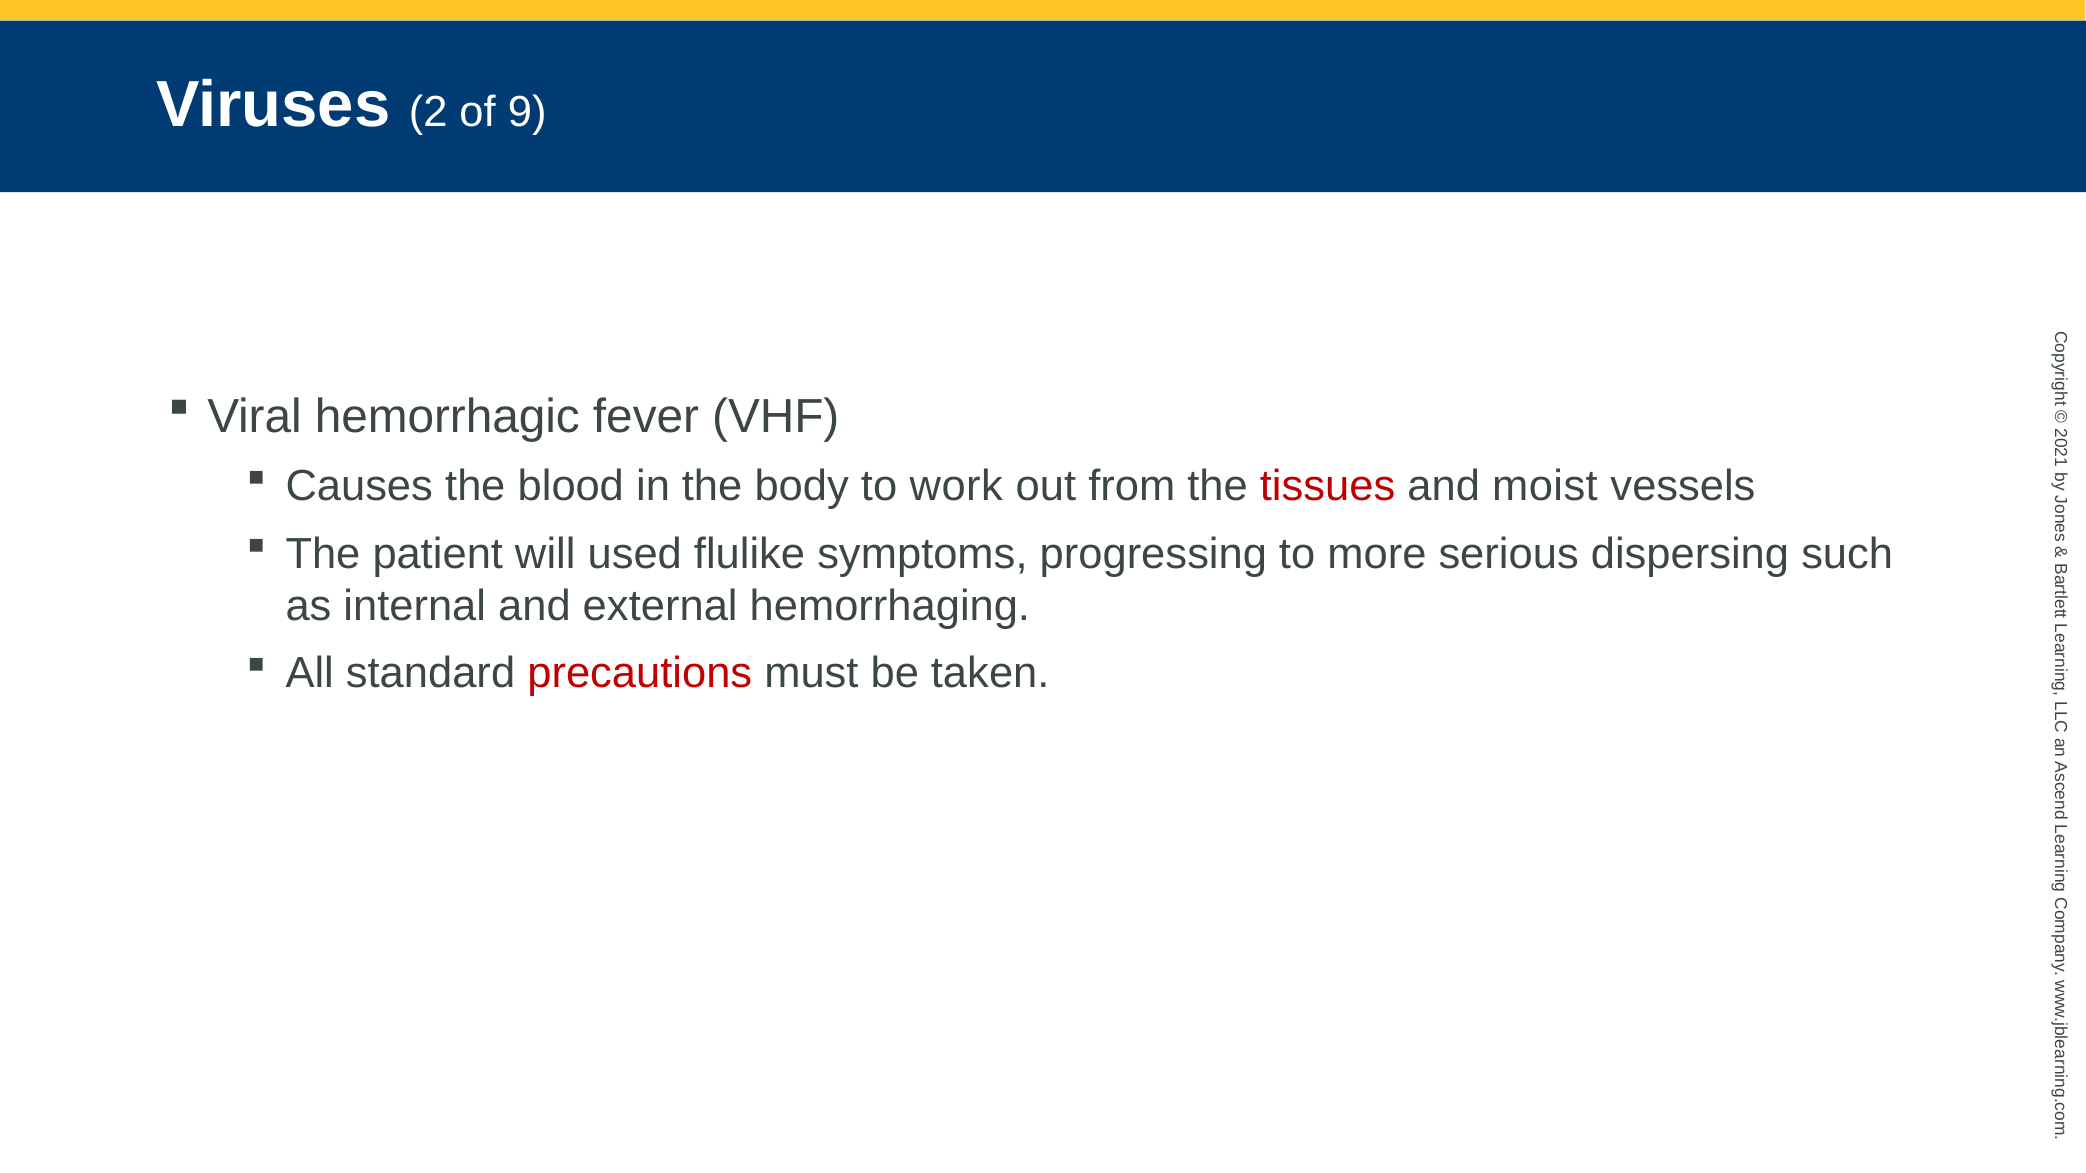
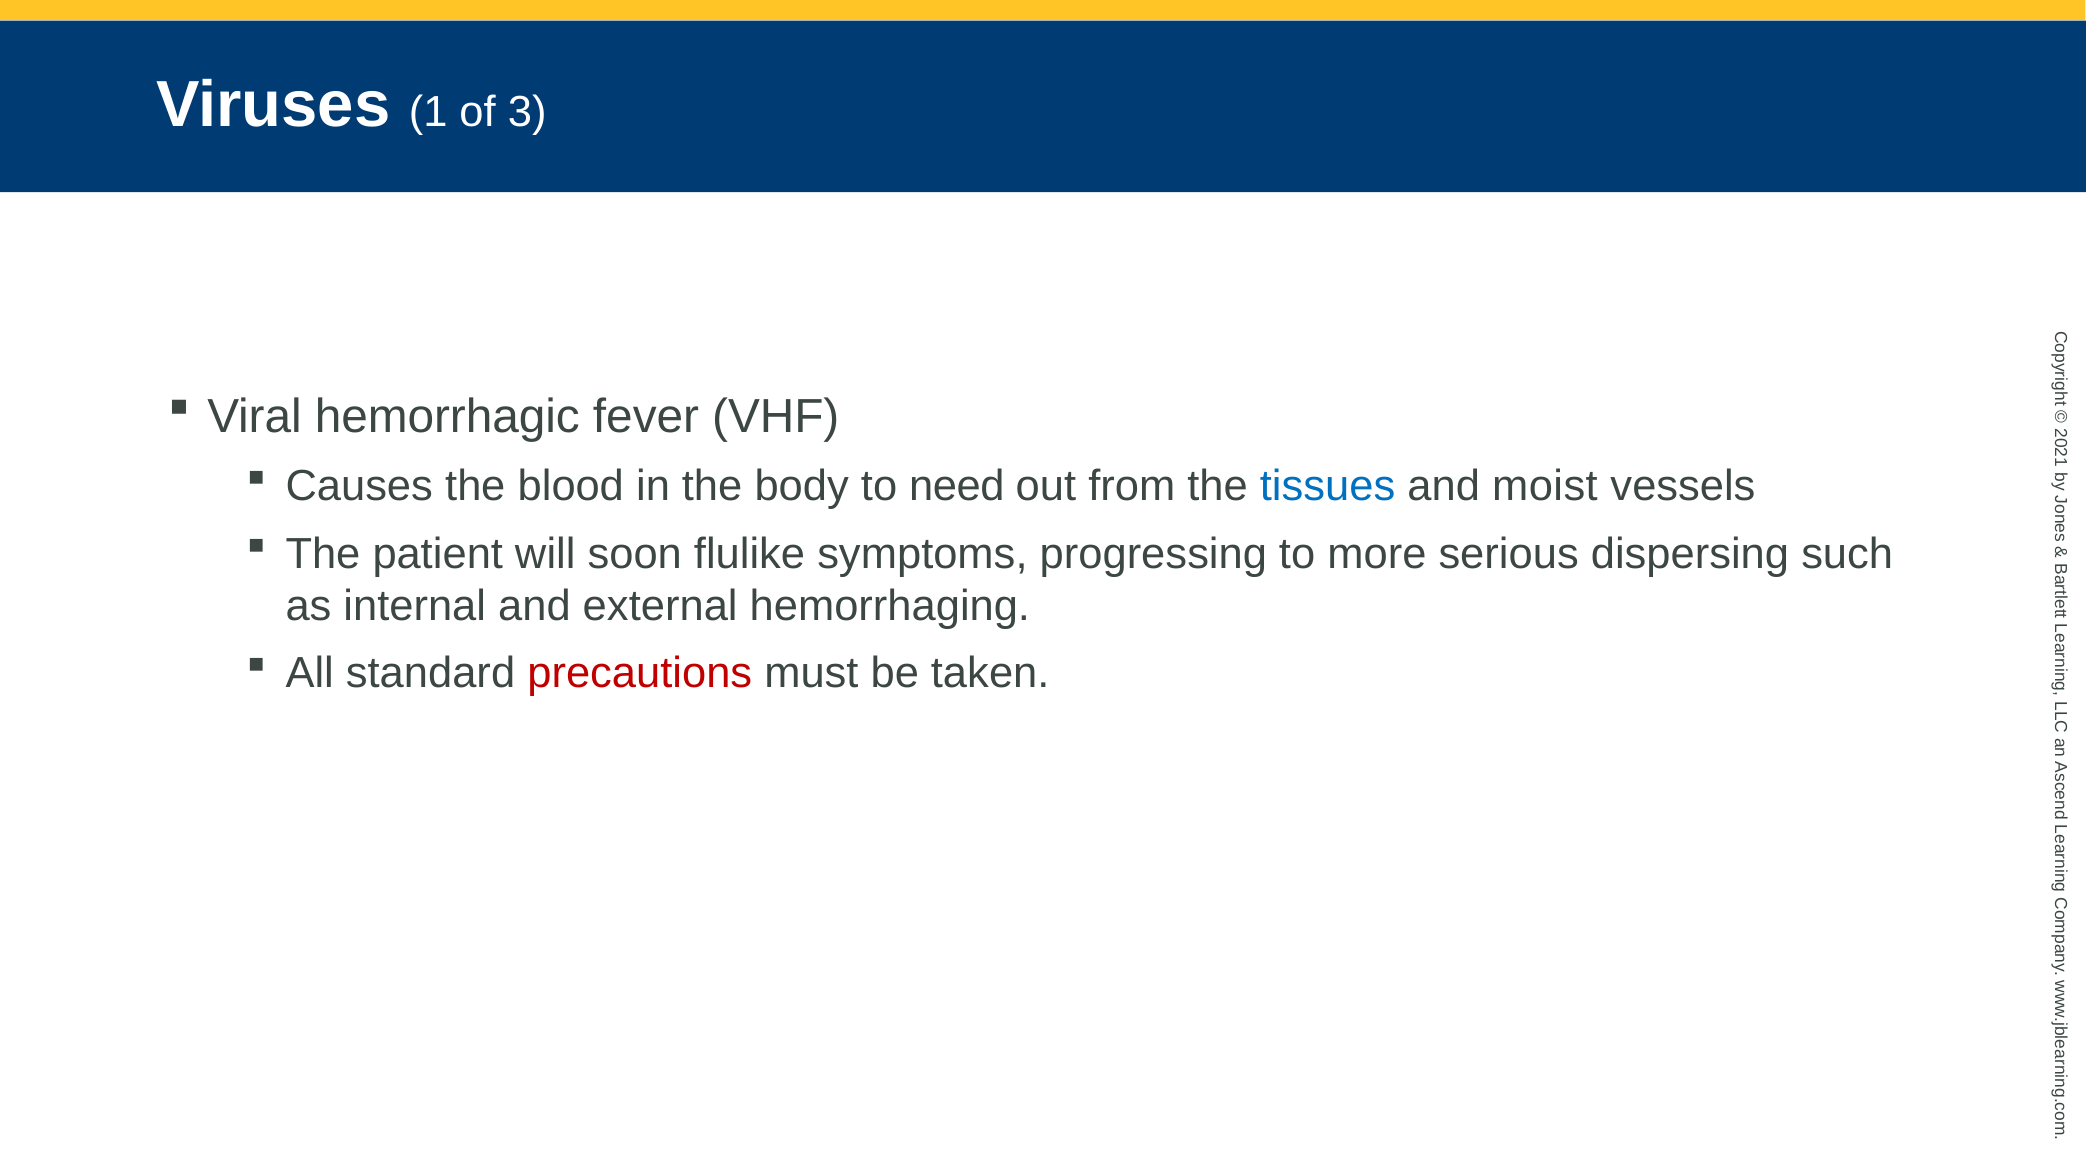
Viruses 2: 2 -> 1 (428, 112)
9: 9 -> 3 (527, 112)
work: work -> need (957, 487)
tissues colour: red -> blue (1328, 487)
used: used -> soon (635, 554)
